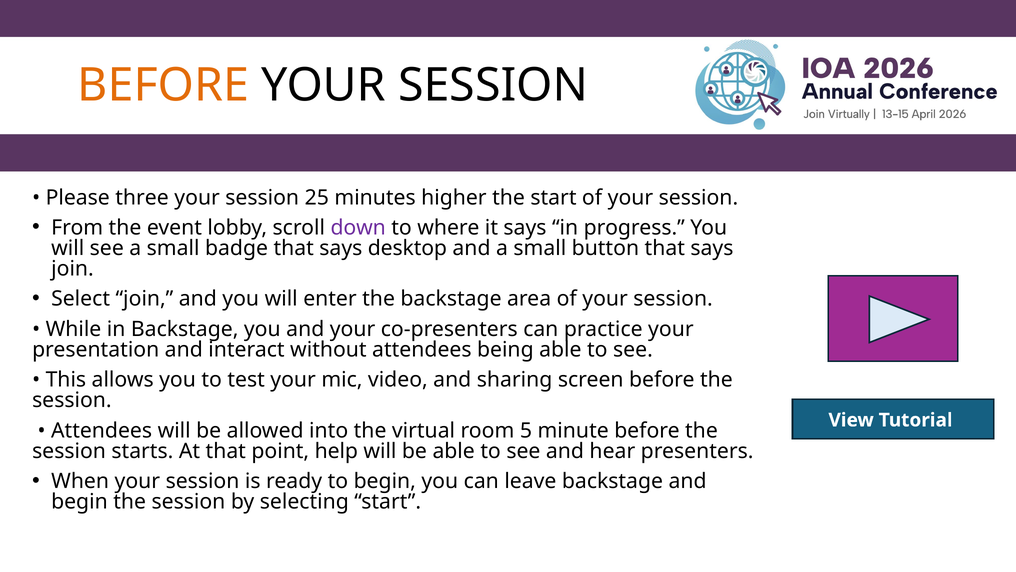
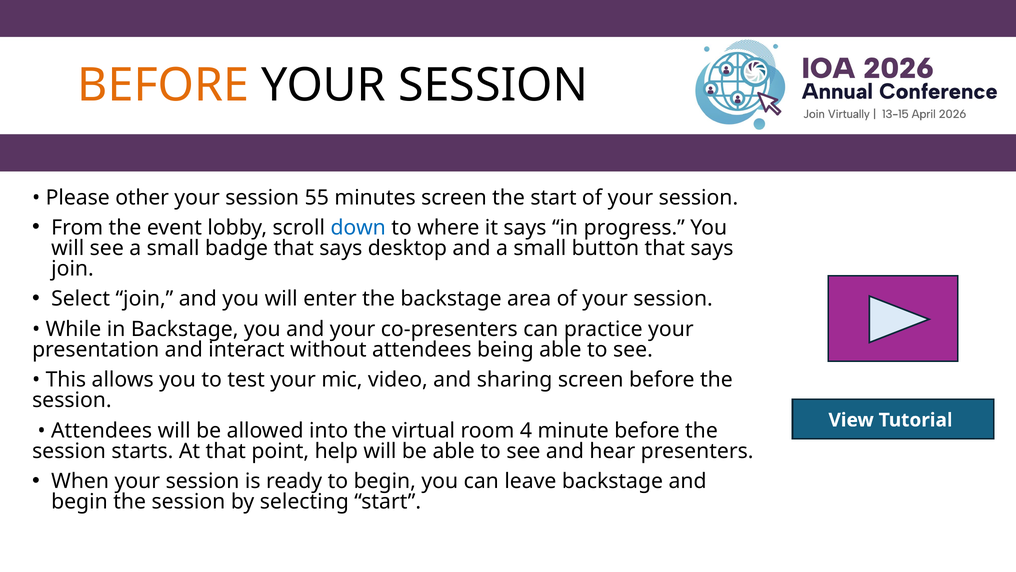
three: three -> other (142, 197)
25: 25 -> 55 (317, 197)
minutes higher: higher -> screen (454, 197)
down colour: purple -> blue (358, 227)
5: 5 -> 4 (526, 430)
